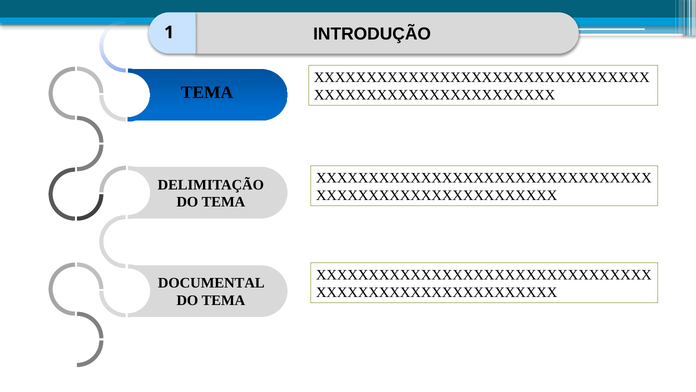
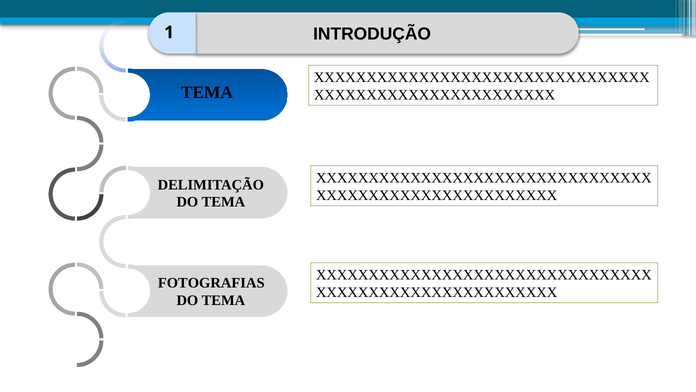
DOCUMENTAL: DOCUMENTAL -> FOTOGRAFIAS (211, 283)
